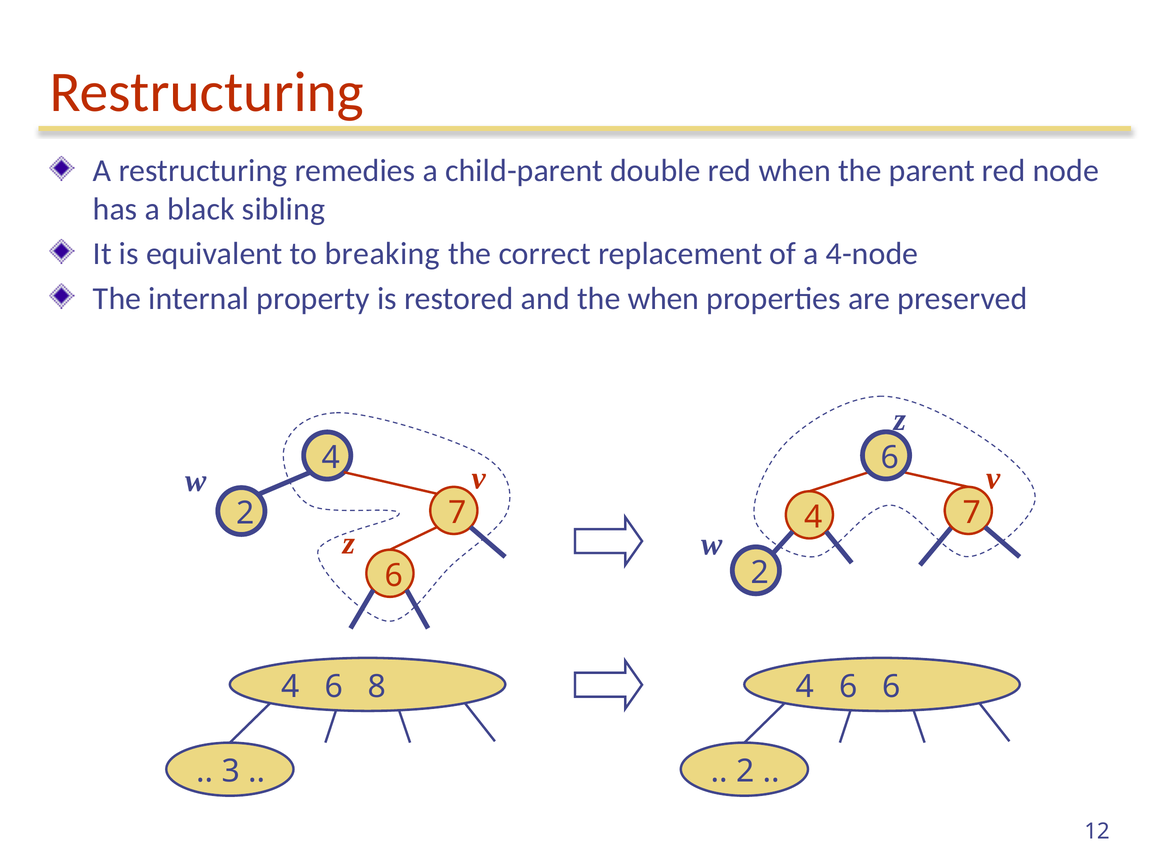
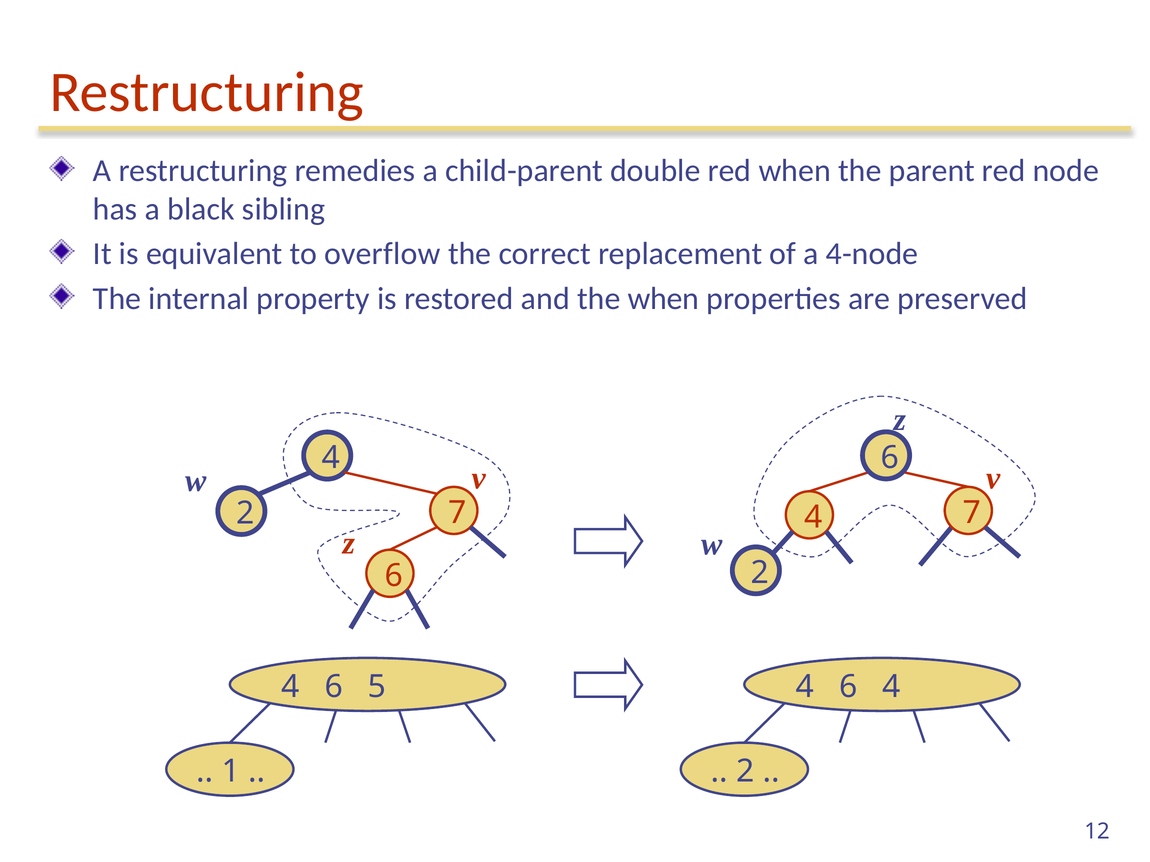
breaking: breaking -> overflow (382, 254)
8: 8 -> 5 (377, 687)
6 6: 6 -> 4 (891, 687)
3: 3 -> 1 (231, 772)
